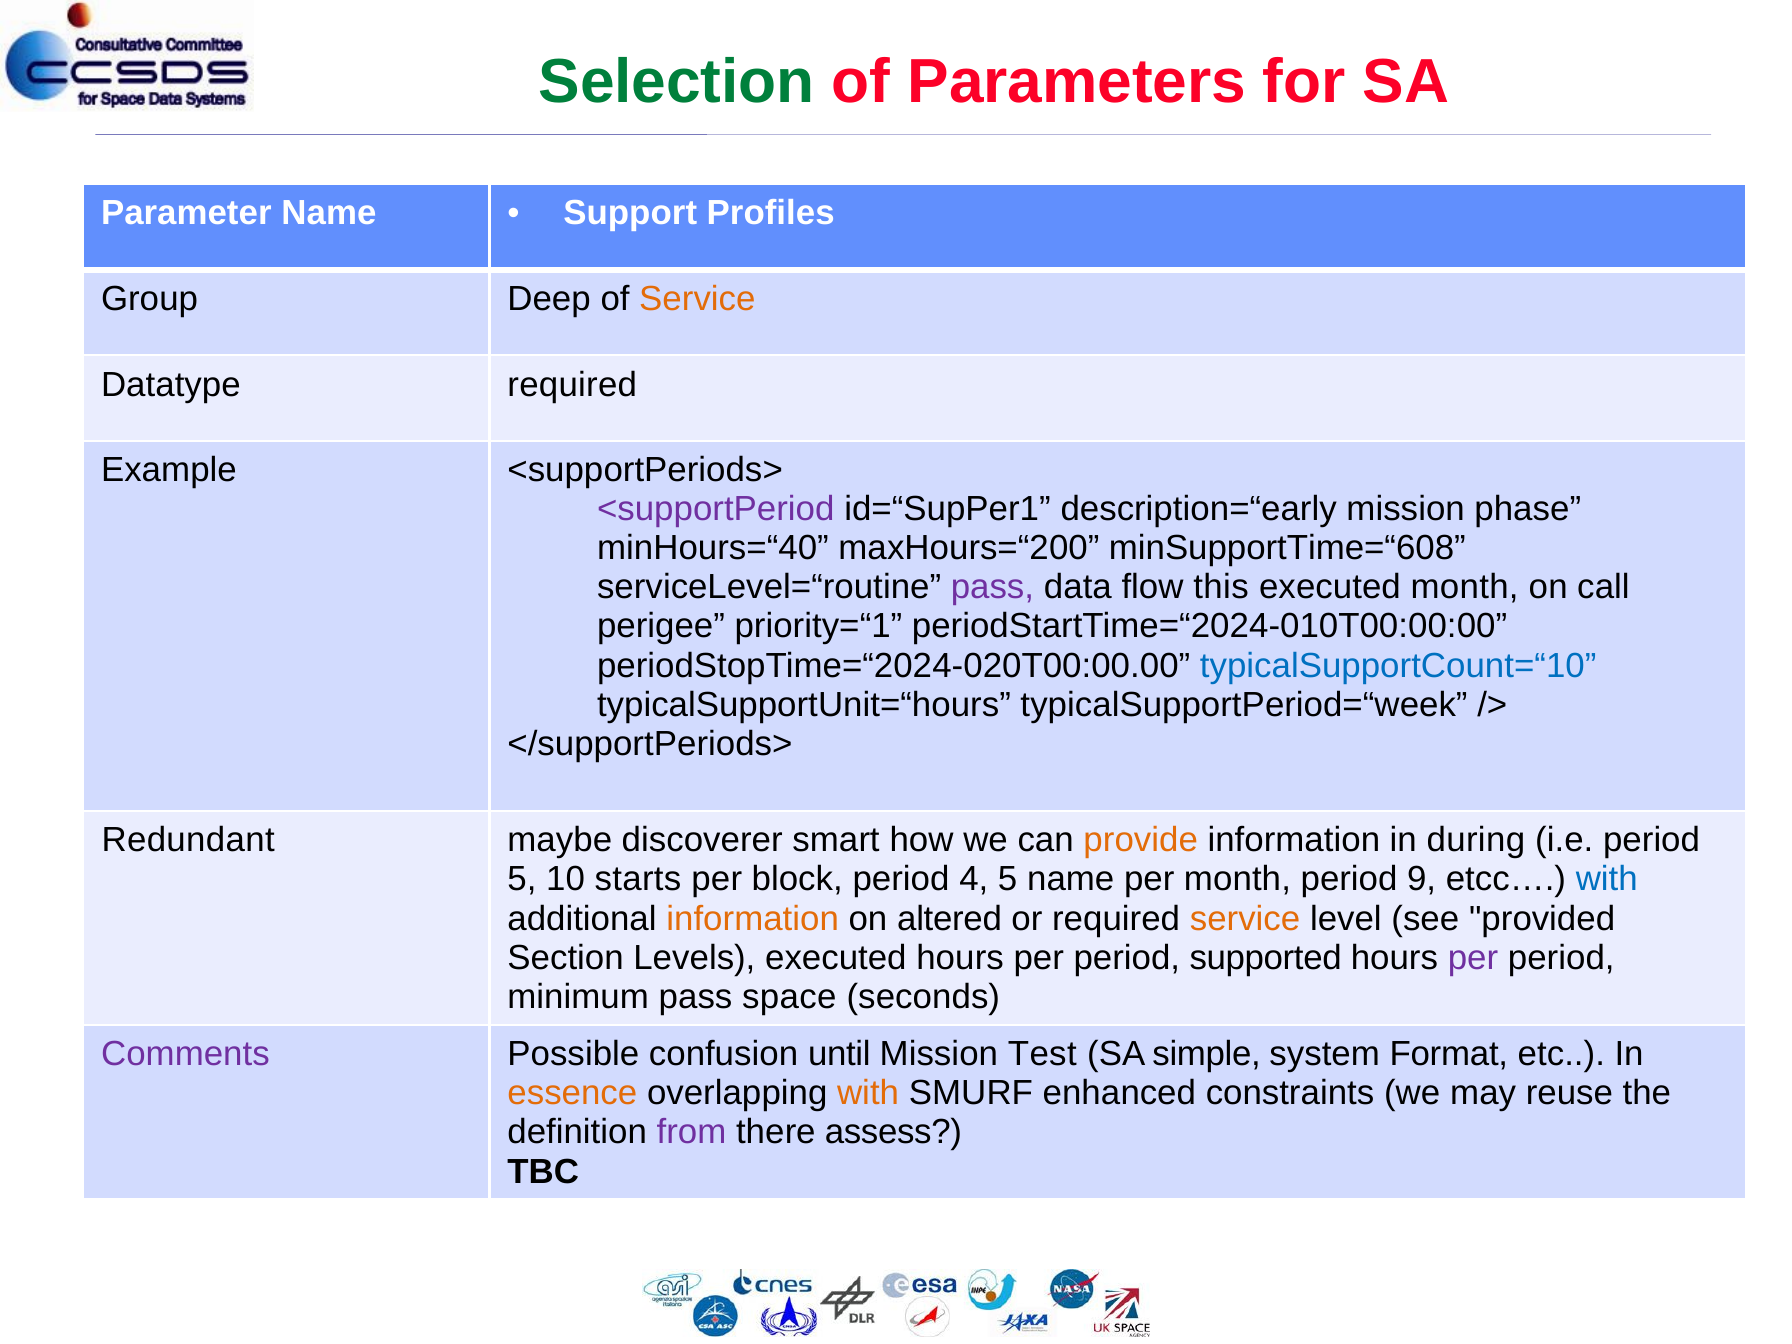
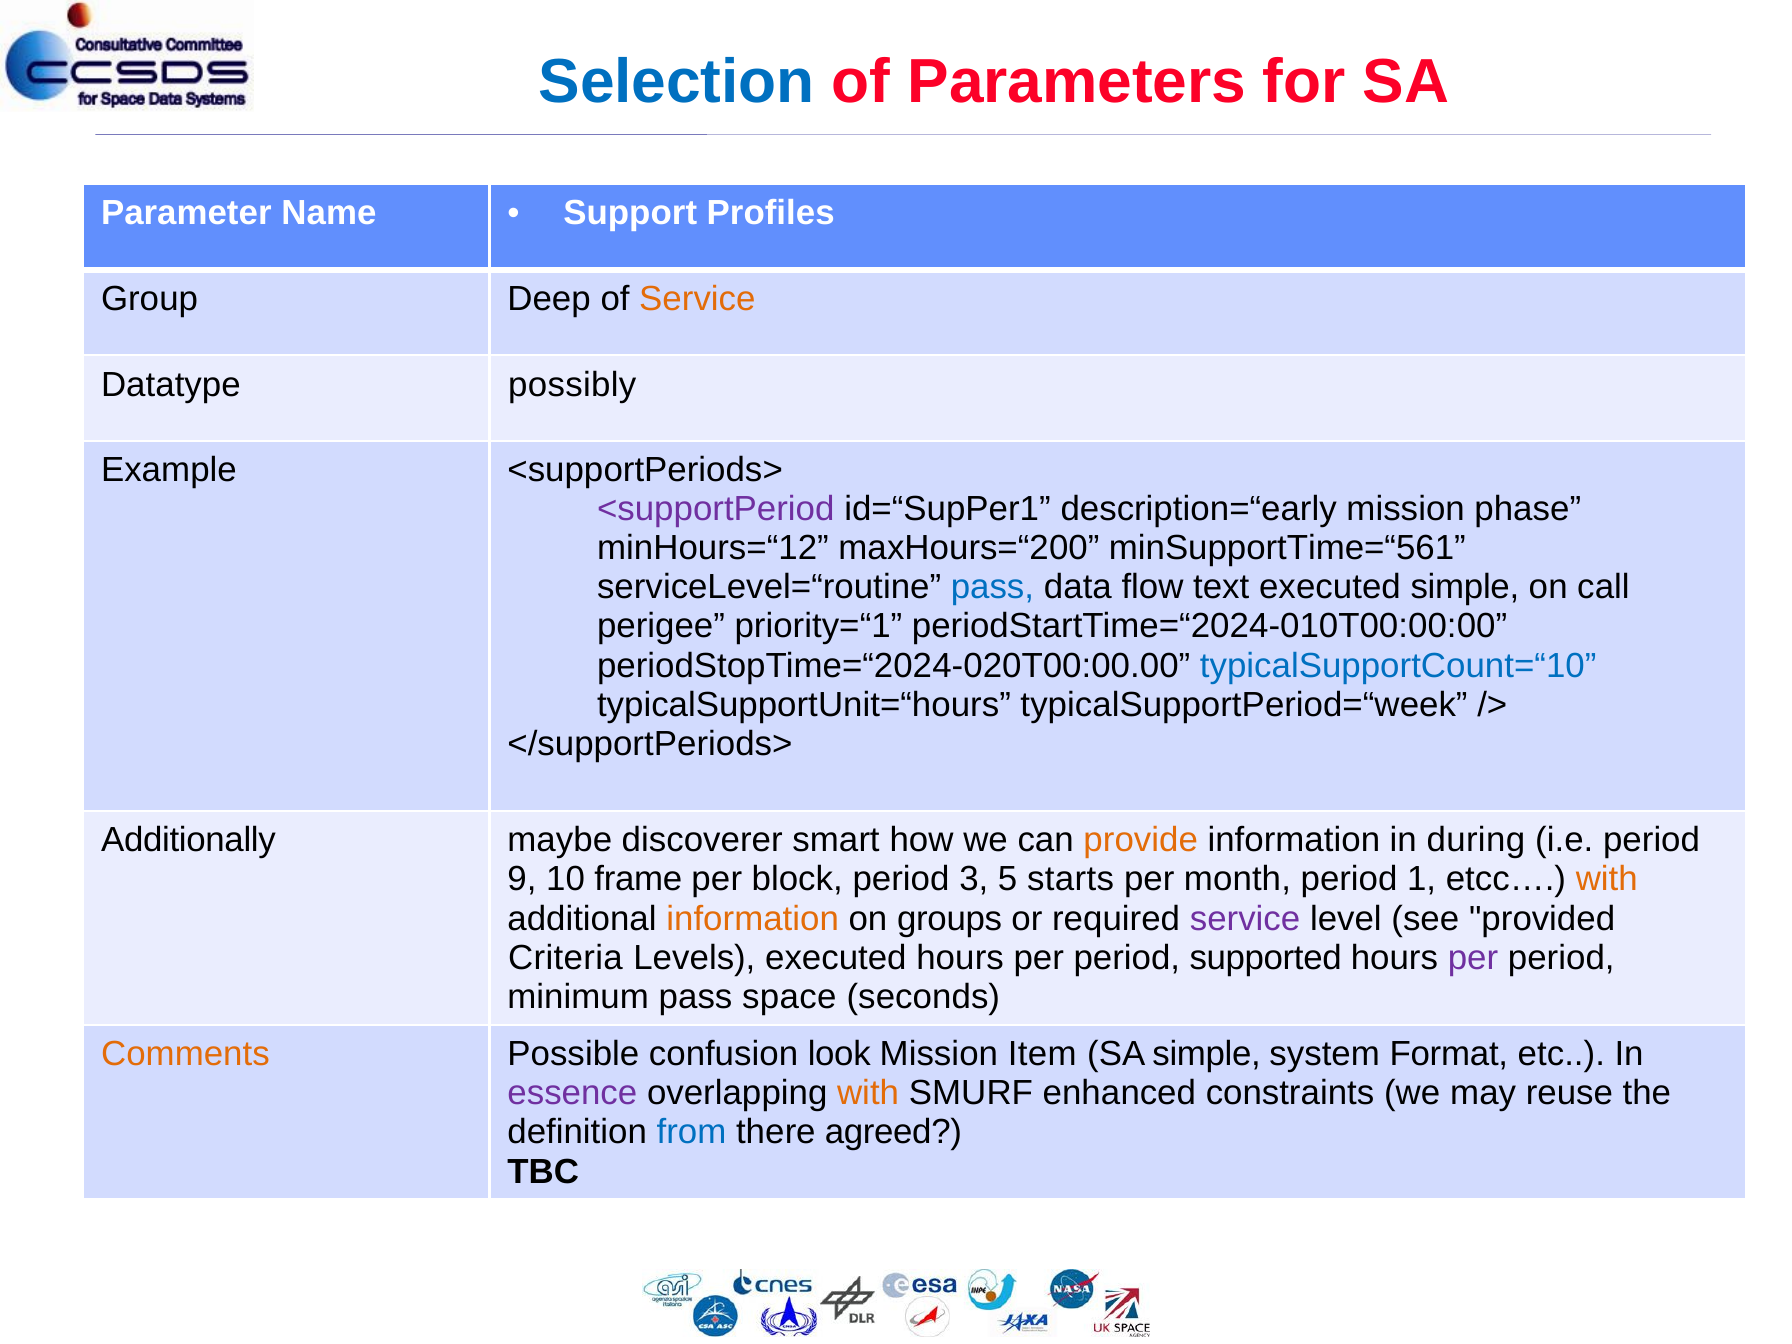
Selection colour: green -> blue (677, 82)
Datatype required: required -> possibly (572, 385)
minHours=“40: minHours=“40 -> minHours=“12 (713, 548)
minSupportTime=“608: minSupportTime=“608 -> minSupportTime=“561 (1287, 548)
pass colour: purple -> blue (992, 587)
this: this -> text (1221, 587)
executed month: month -> simple (1465, 587)
Redundant: Redundant -> Additionally (188, 840)
5: 5 -> 9 (522, 879)
starts: starts -> frame (638, 879)
4: 4 -> 3 (974, 879)
5 name: name -> starts (1071, 879)
9: 9 -> 1 (1422, 879)
with colour: blue -> orange (1607, 879)
altered: altered -> groups (950, 919)
service colour: orange -> purple (1245, 919)
Section: Section -> Criteria (565, 958)
Comments colour: purple -> orange (185, 1054)
until: until -> look (839, 1054)
Test: Test -> Item (1042, 1054)
essence colour: orange -> purple (572, 1093)
from colour: purple -> blue (691, 1132)
assess: assess -> agreed (893, 1132)
